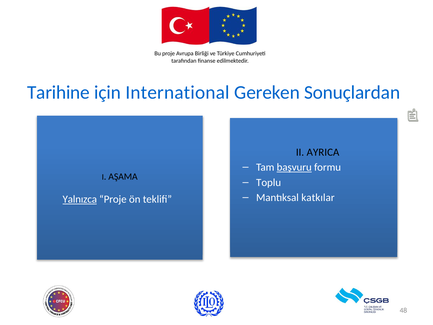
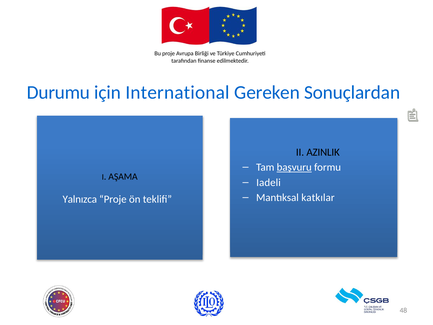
Tarihine: Tarihine -> Durumu (58, 92)
AYRICA: AYRICA -> AZINLIK (323, 152)
Toplu: Toplu -> Iadeli (269, 182)
Yalnızca underline: present -> none (80, 199)
